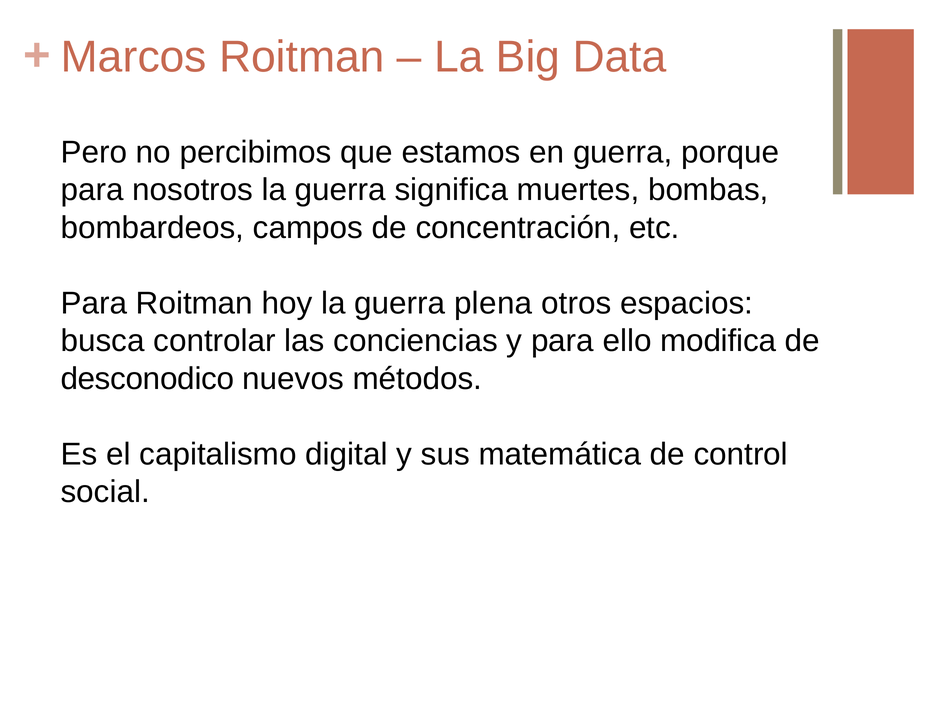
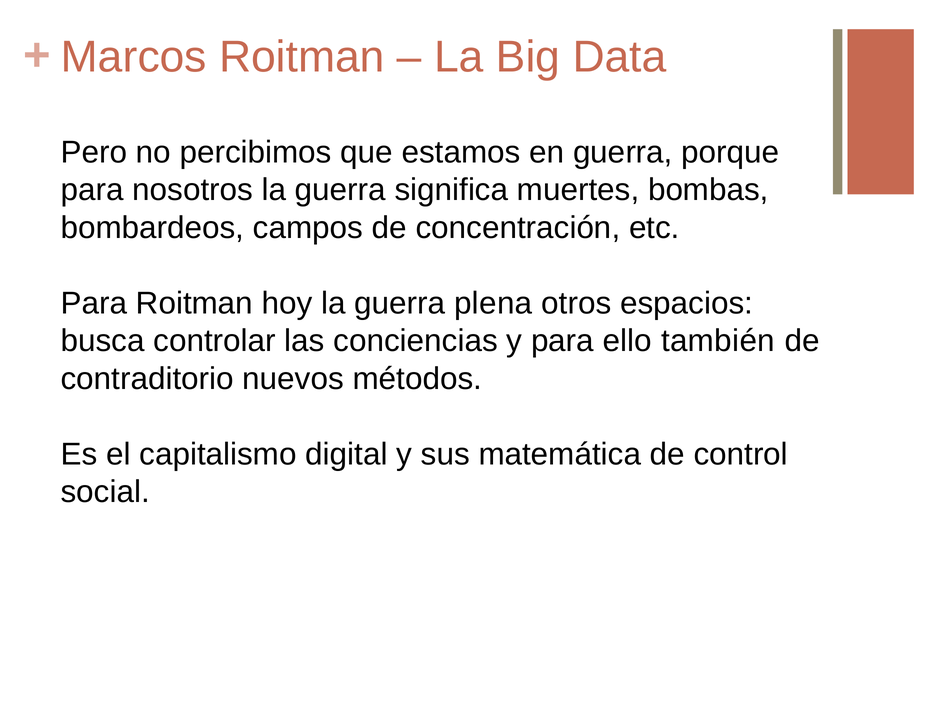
modifica: modifica -> también (718, 341)
desconodico: desconodico -> contraditorio (147, 379)
